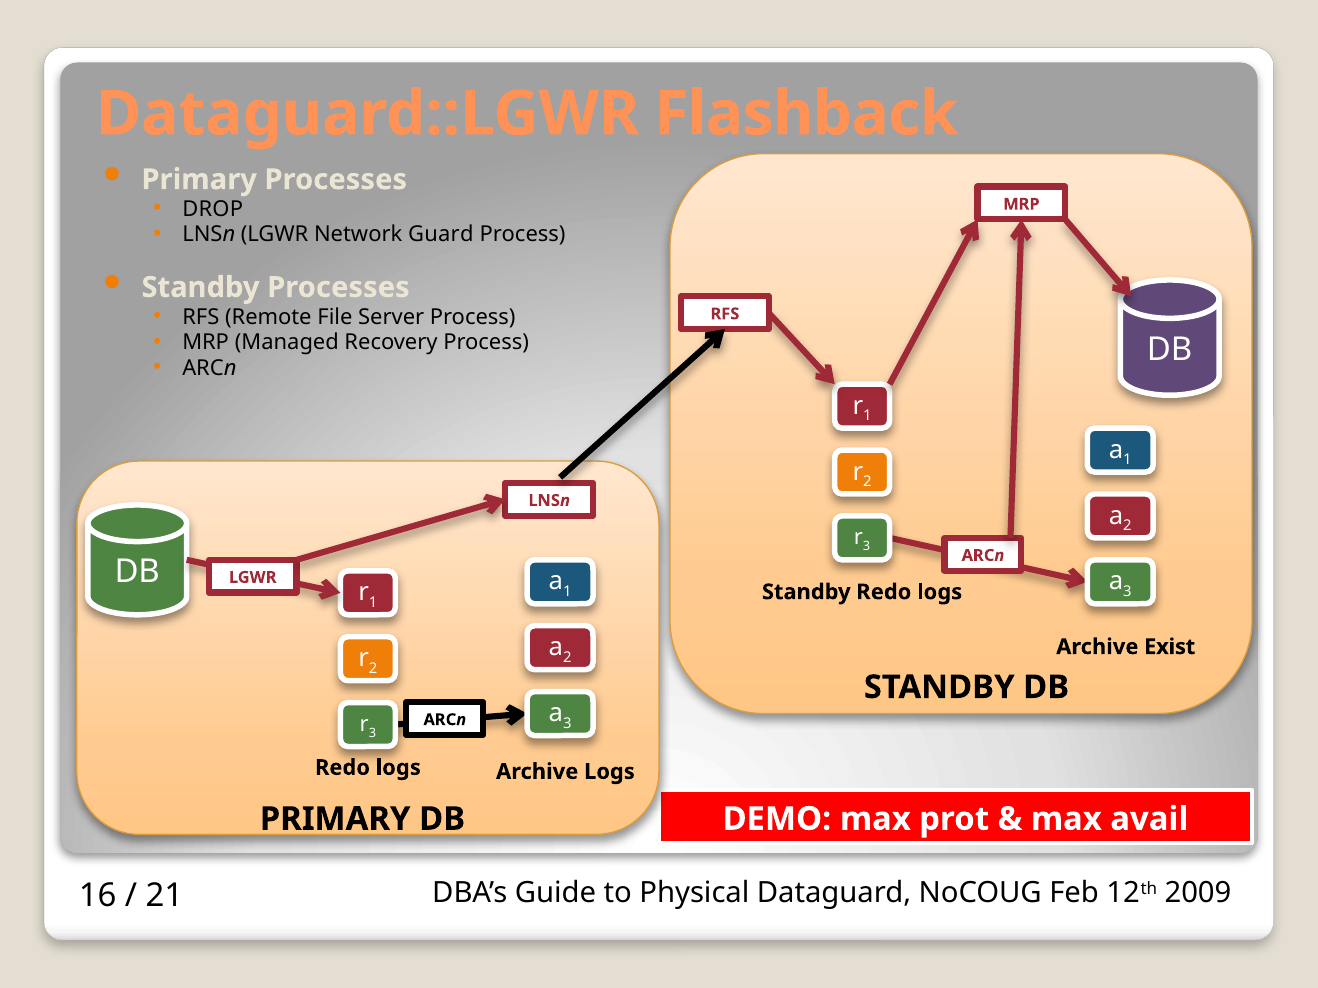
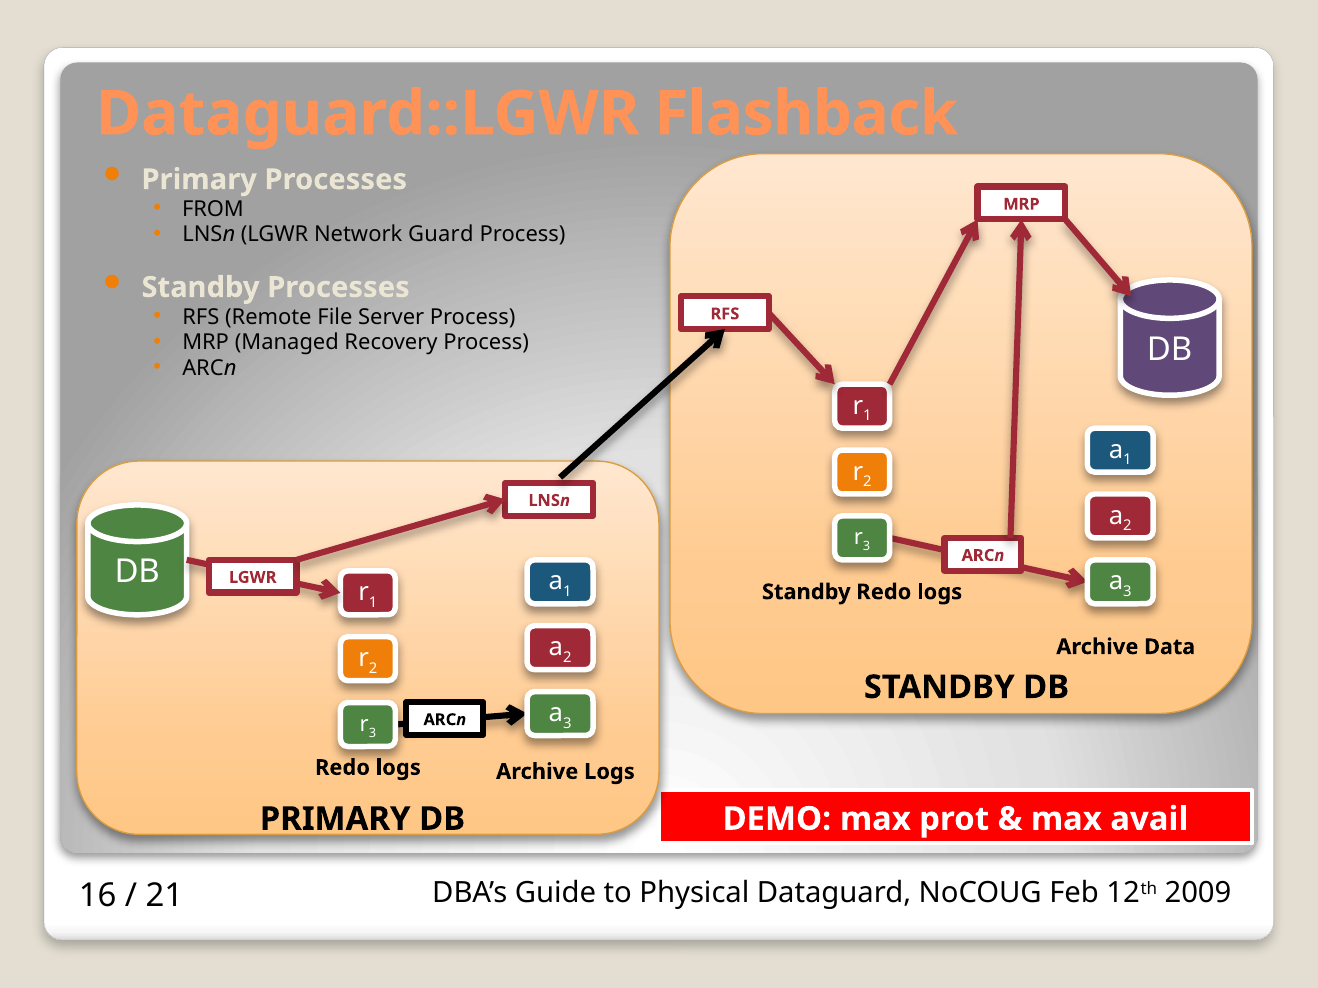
DROP: DROP -> FROM (213, 209)
Exist: Exist -> Data (1170, 647)
